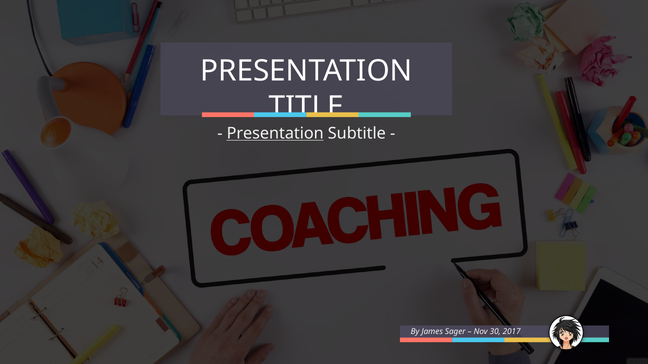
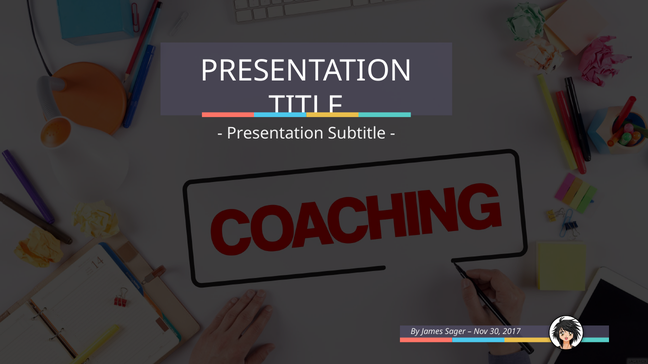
Presentation underline: present -> none (275, 133)
